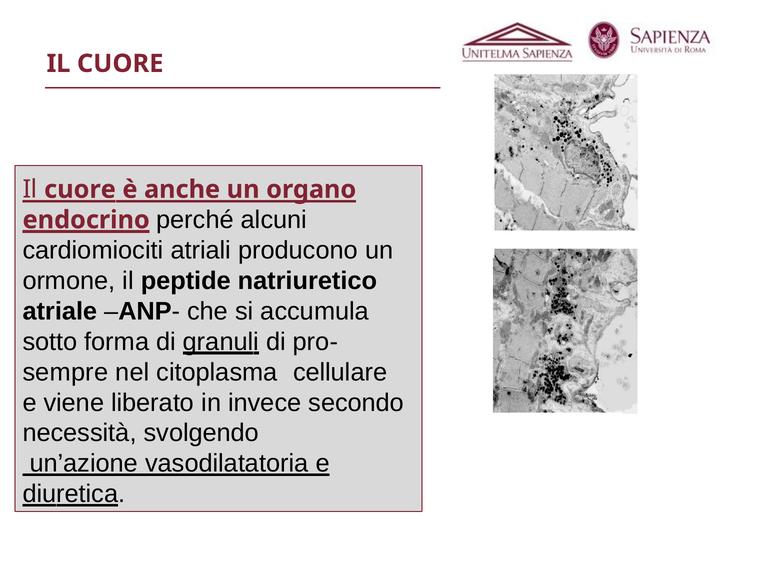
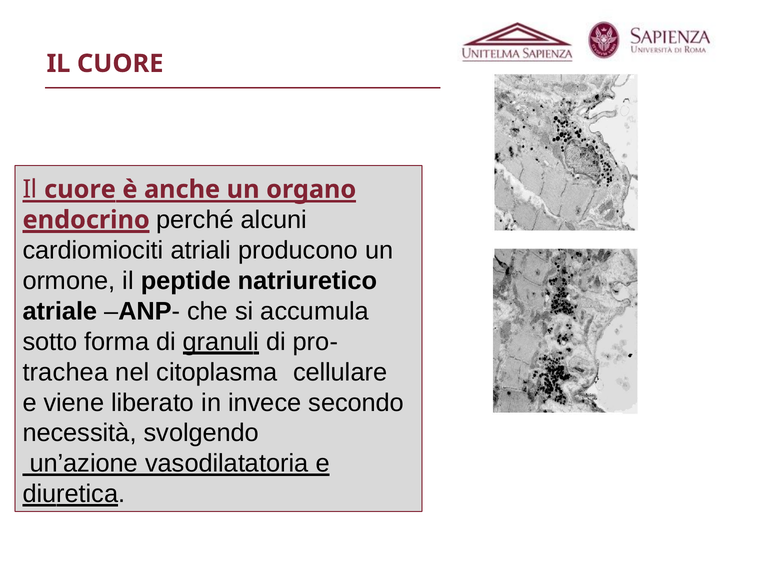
sempre: sempre -> trachea (65, 372)
